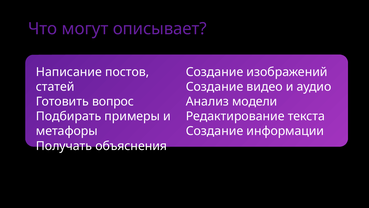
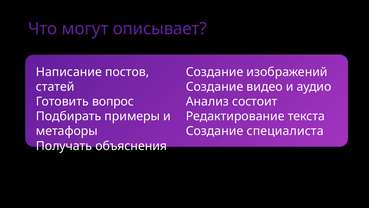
модели: модели -> состоит (255, 101)
информации: информации -> специалиста (285, 131)
